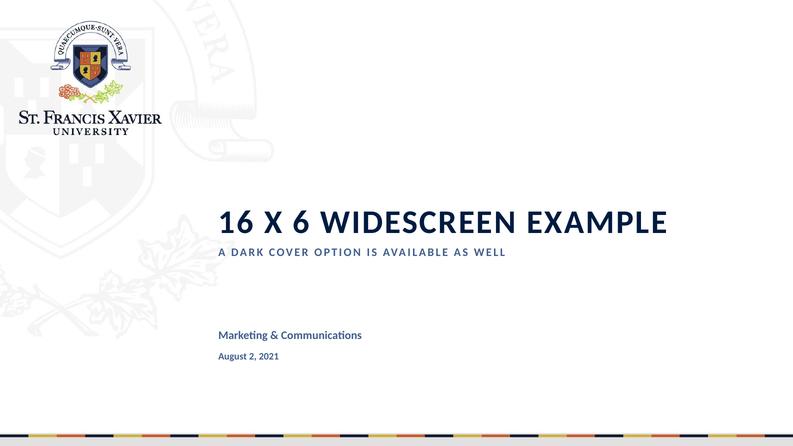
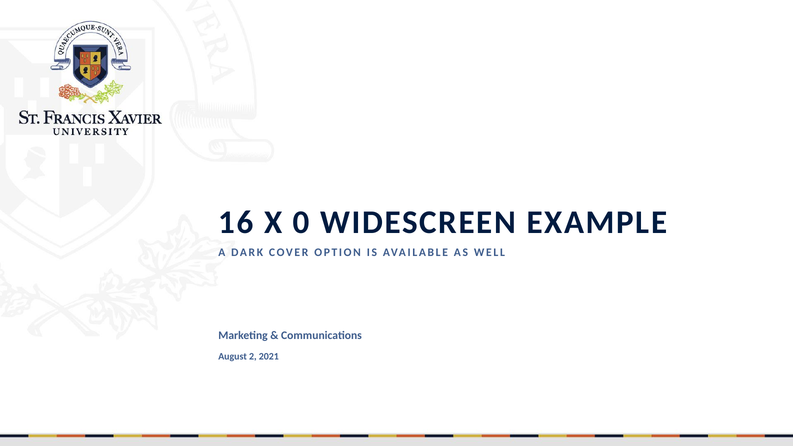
6: 6 -> 0 (301, 223)
